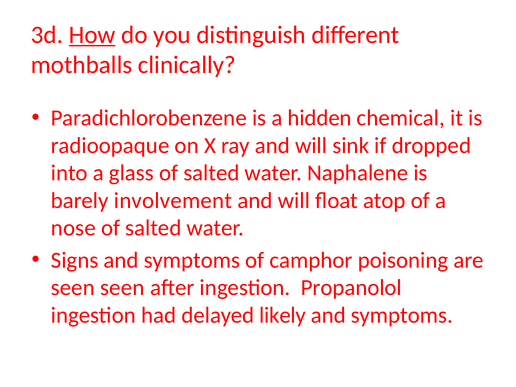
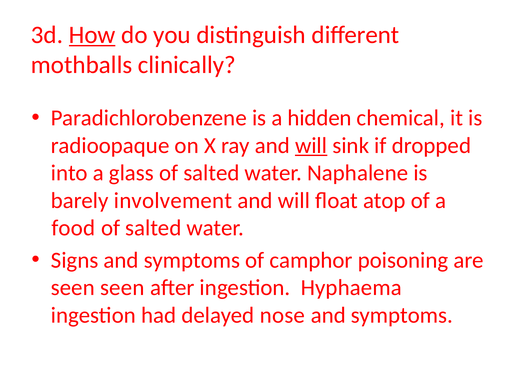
will underline: none -> present (311, 146)
nose: nose -> food (73, 228)
Propanolol: Propanolol -> Hyphaema (351, 288)
likely: likely -> nose (282, 315)
